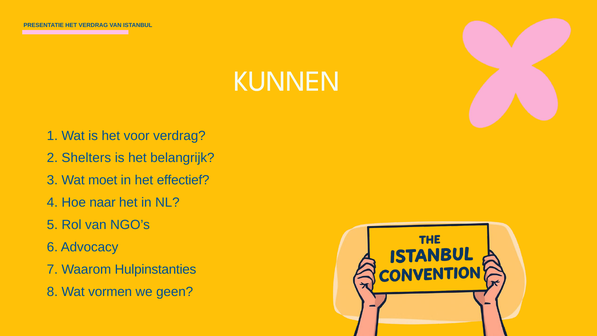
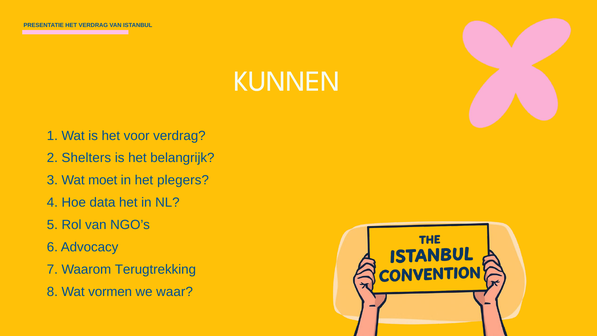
effectief: effectief -> plegers (183, 180)
naar: naar -> data (102, 202)
Hulpinstanties: Hulpinstanties -> Terugtrekking (155, 269)
geen: geen -> waar (175, 292)
